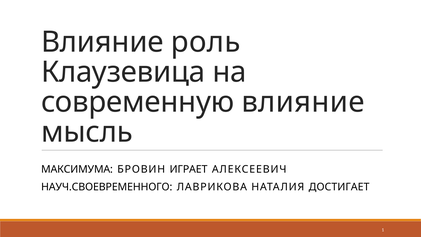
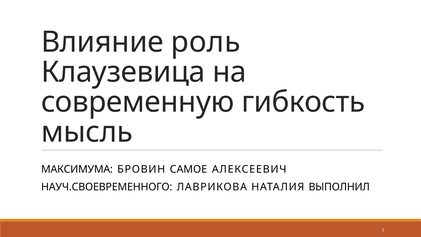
современную влияние: влияние -> гибкость (303, 102)
ИГРАЕТ: ИГРАЕТ -> САМОЕ (188, 169)
ДОСТИГАЕТ: ДОСТИГАЕТ -> ВЫПОЛНИЛ (339, 187)
